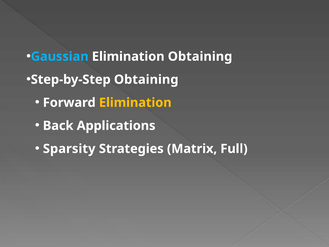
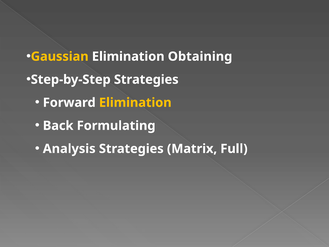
Gaussian colour: light blue -> yellow (60, 56)
Step-by-Step Obtaining: Obtaining -> Strategies (146, 79)
Applications: Applications -> Formulating (116, 126)
Sparsity: Sparsity -> Analysis (69, 149)
